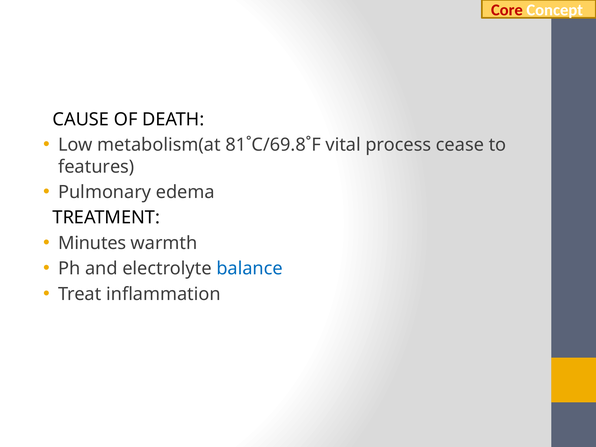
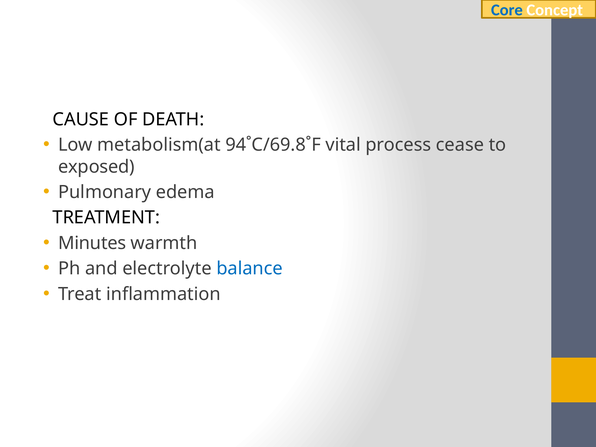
Core colour: red -> blue (507, 10)
81˚C/69.8˚F: 81˚C/69.8˚F -> 94˚C/69.8˚F (273, 145)
features: features -> exposed (96, 167)
